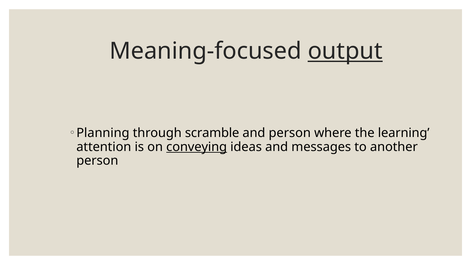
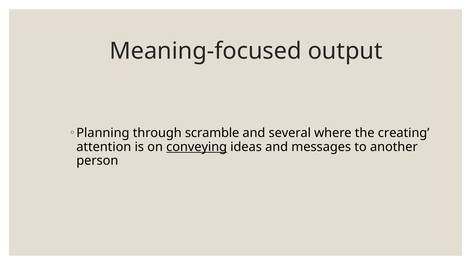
output underline: present -> none (345, 51)
and person: person -> several (290, 133)
learning: learning -> creating (404, 133)
